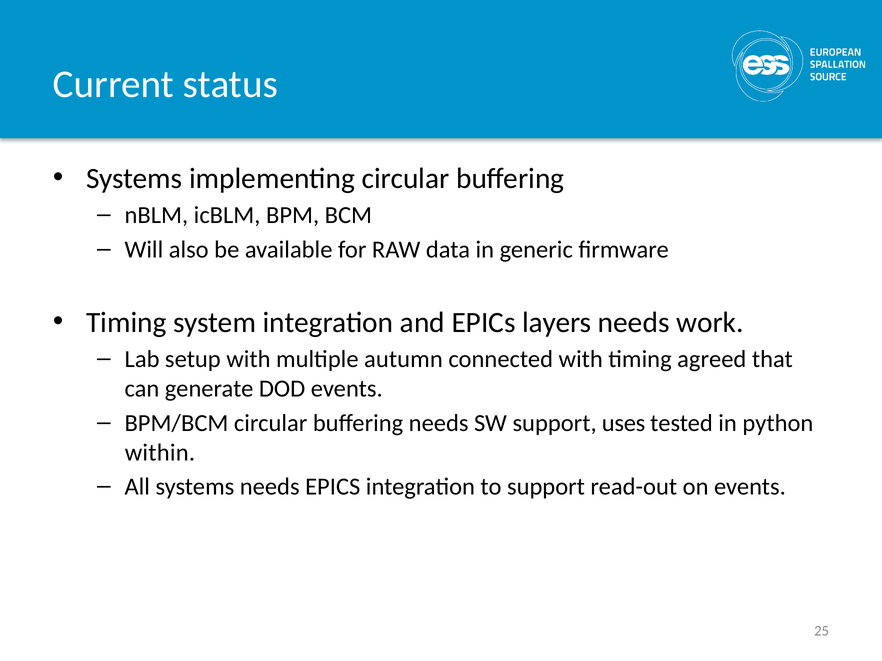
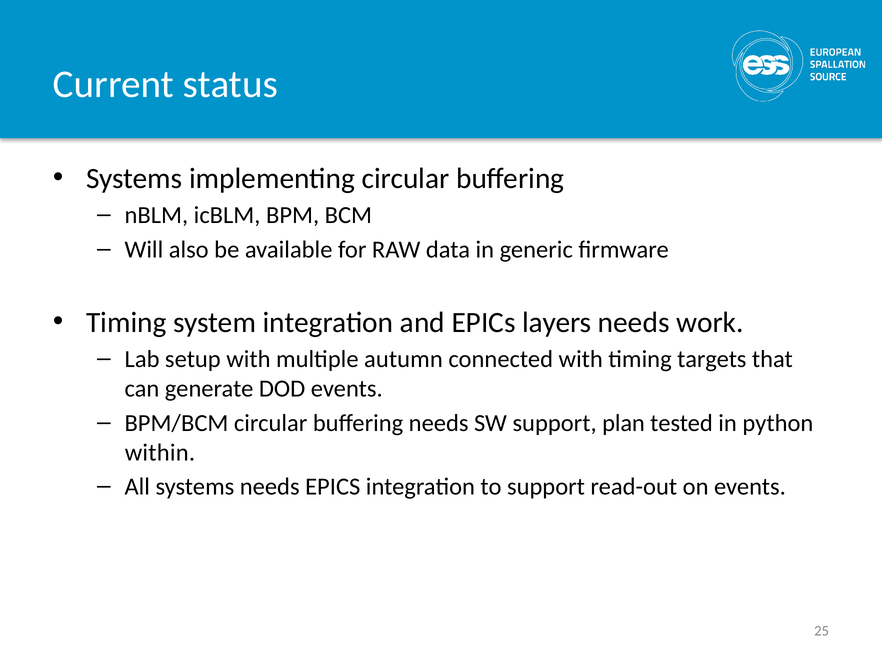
agreed: agreed -> targets (712, 360)
uses: uses -> plan (624, 423)
